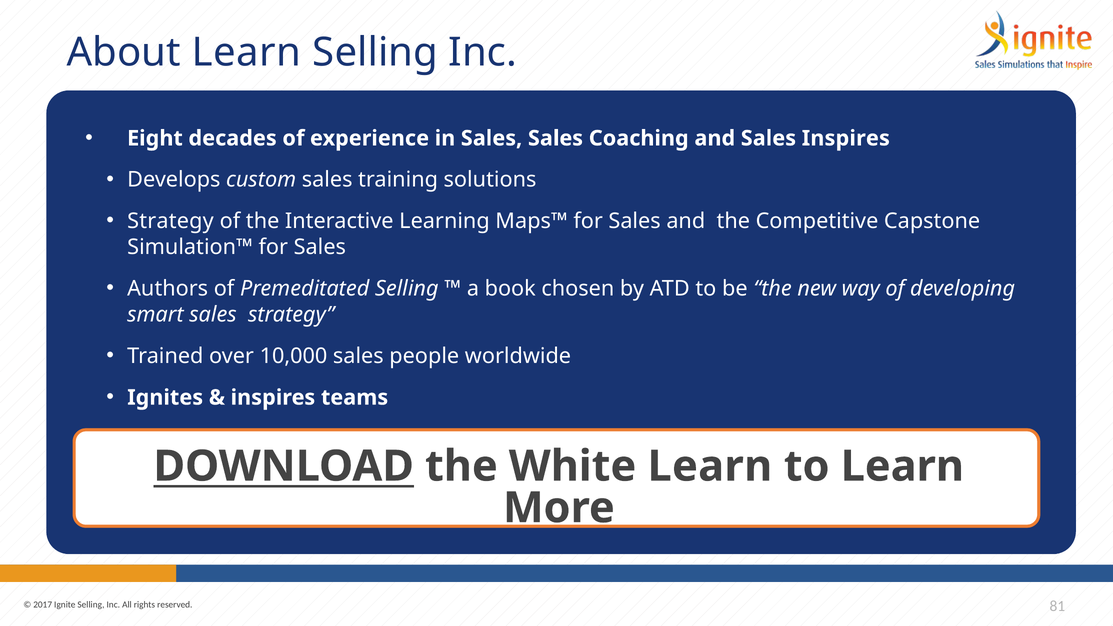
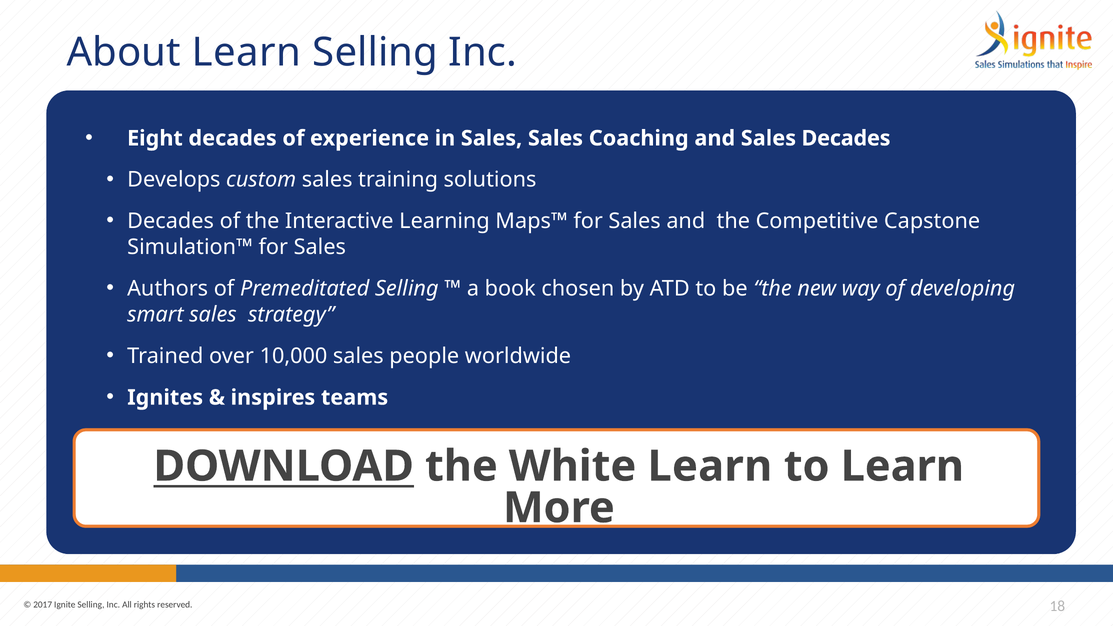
Sales Inspires: Inspires -> Decades (846, 138)
Strategy: Strategy -> Decades (171, 221)
81: 81 -> 18 (1057, 606)
